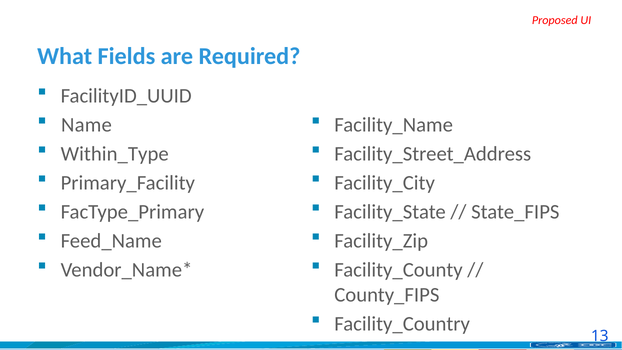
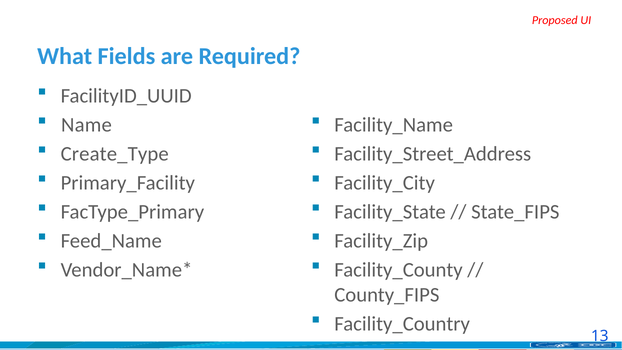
Within_Type: Within_Type -> Create_Type (115, 154)
